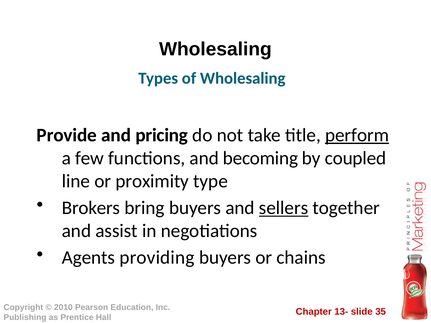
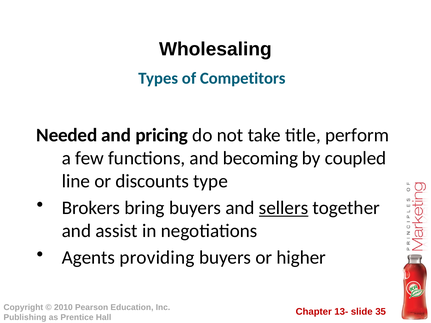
of Wholesaling: Wholesaling -> Competitors (243, 78)
Provide: Provide -> Needed (67, 135)
perform underline: present -> none (357, 135)
proximity: proximity -> discounts (152, 181)
chains: chains -> higher (301, 258)
